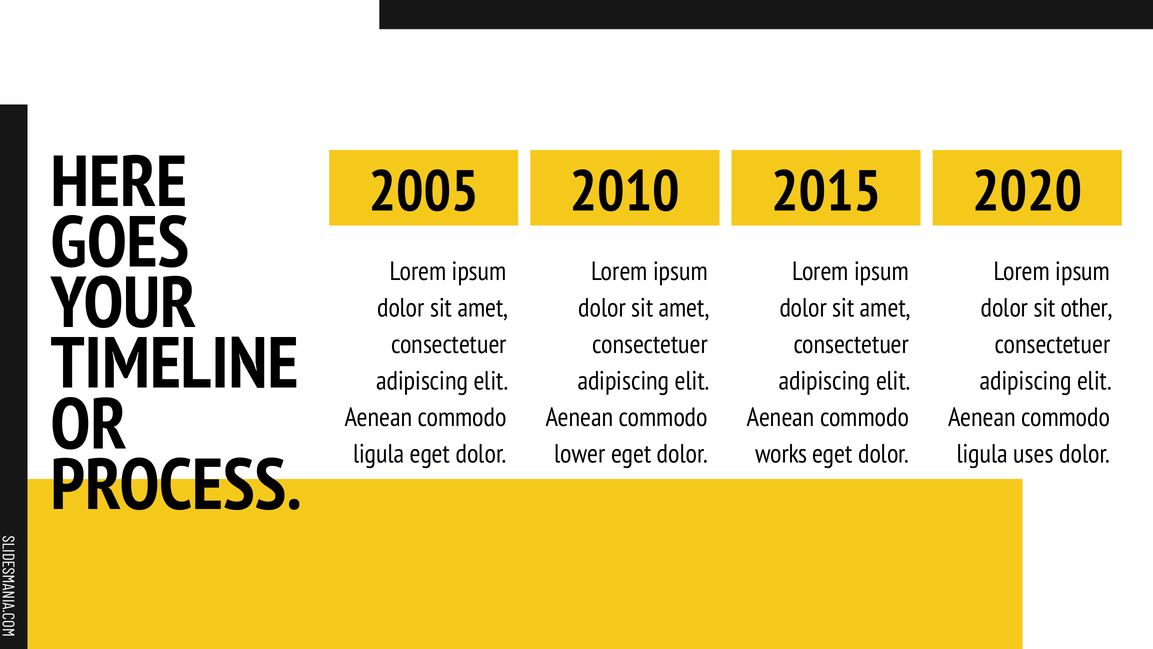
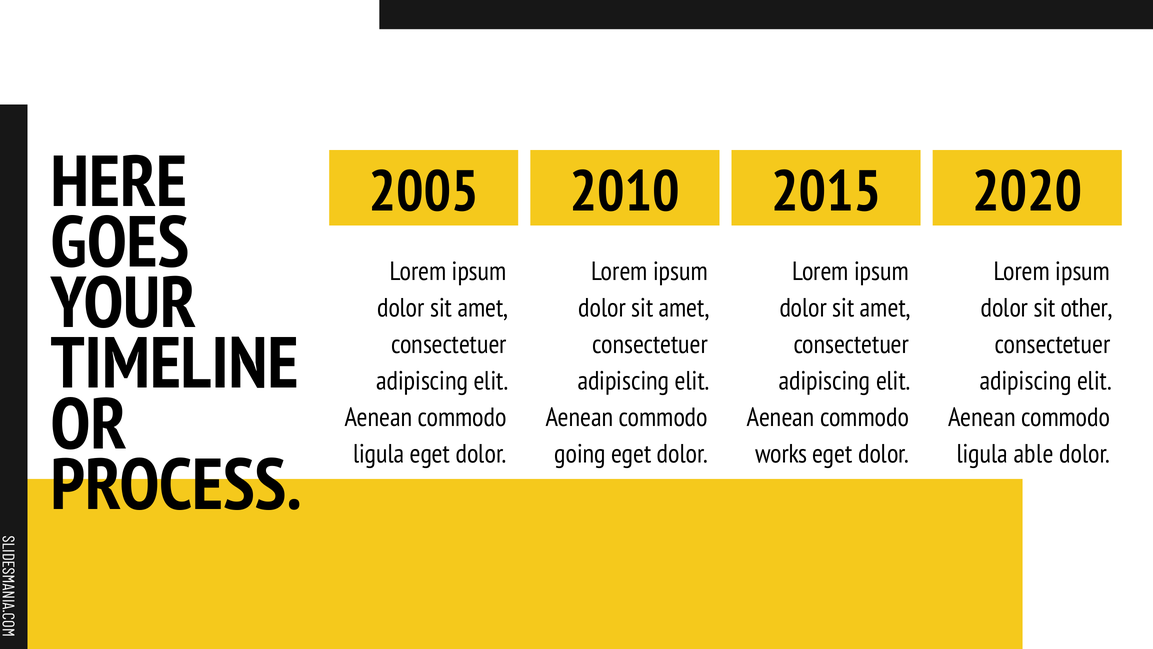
lower: lower -> going (580, 454)
uses: uses -> able (1033, 454)
